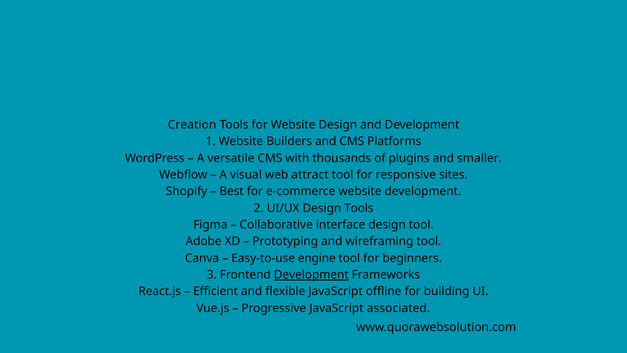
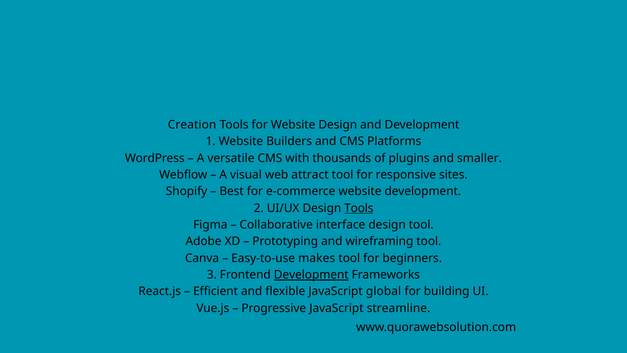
Tools underline: none -> present (359, 208)
engine: engine -> makes (317, 258)
offline: offline -> global (384, 291)
associated: associated -> streamline (398, 308)
